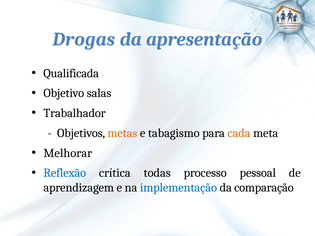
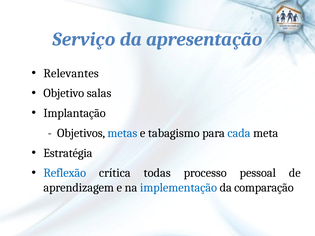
Drogas: Drogas -> Serviço (84, 39)
Qualificada: Qualificada -> Relevantes (71, 73)
Trabalhador: Trabalhador -> Implantação (75, 113)
metas colour: orange -> blue (122, 133)
cada colour: orange -> blue (239, 133)
Melhorar: Melhorar -> Estratégia (68, 153)
